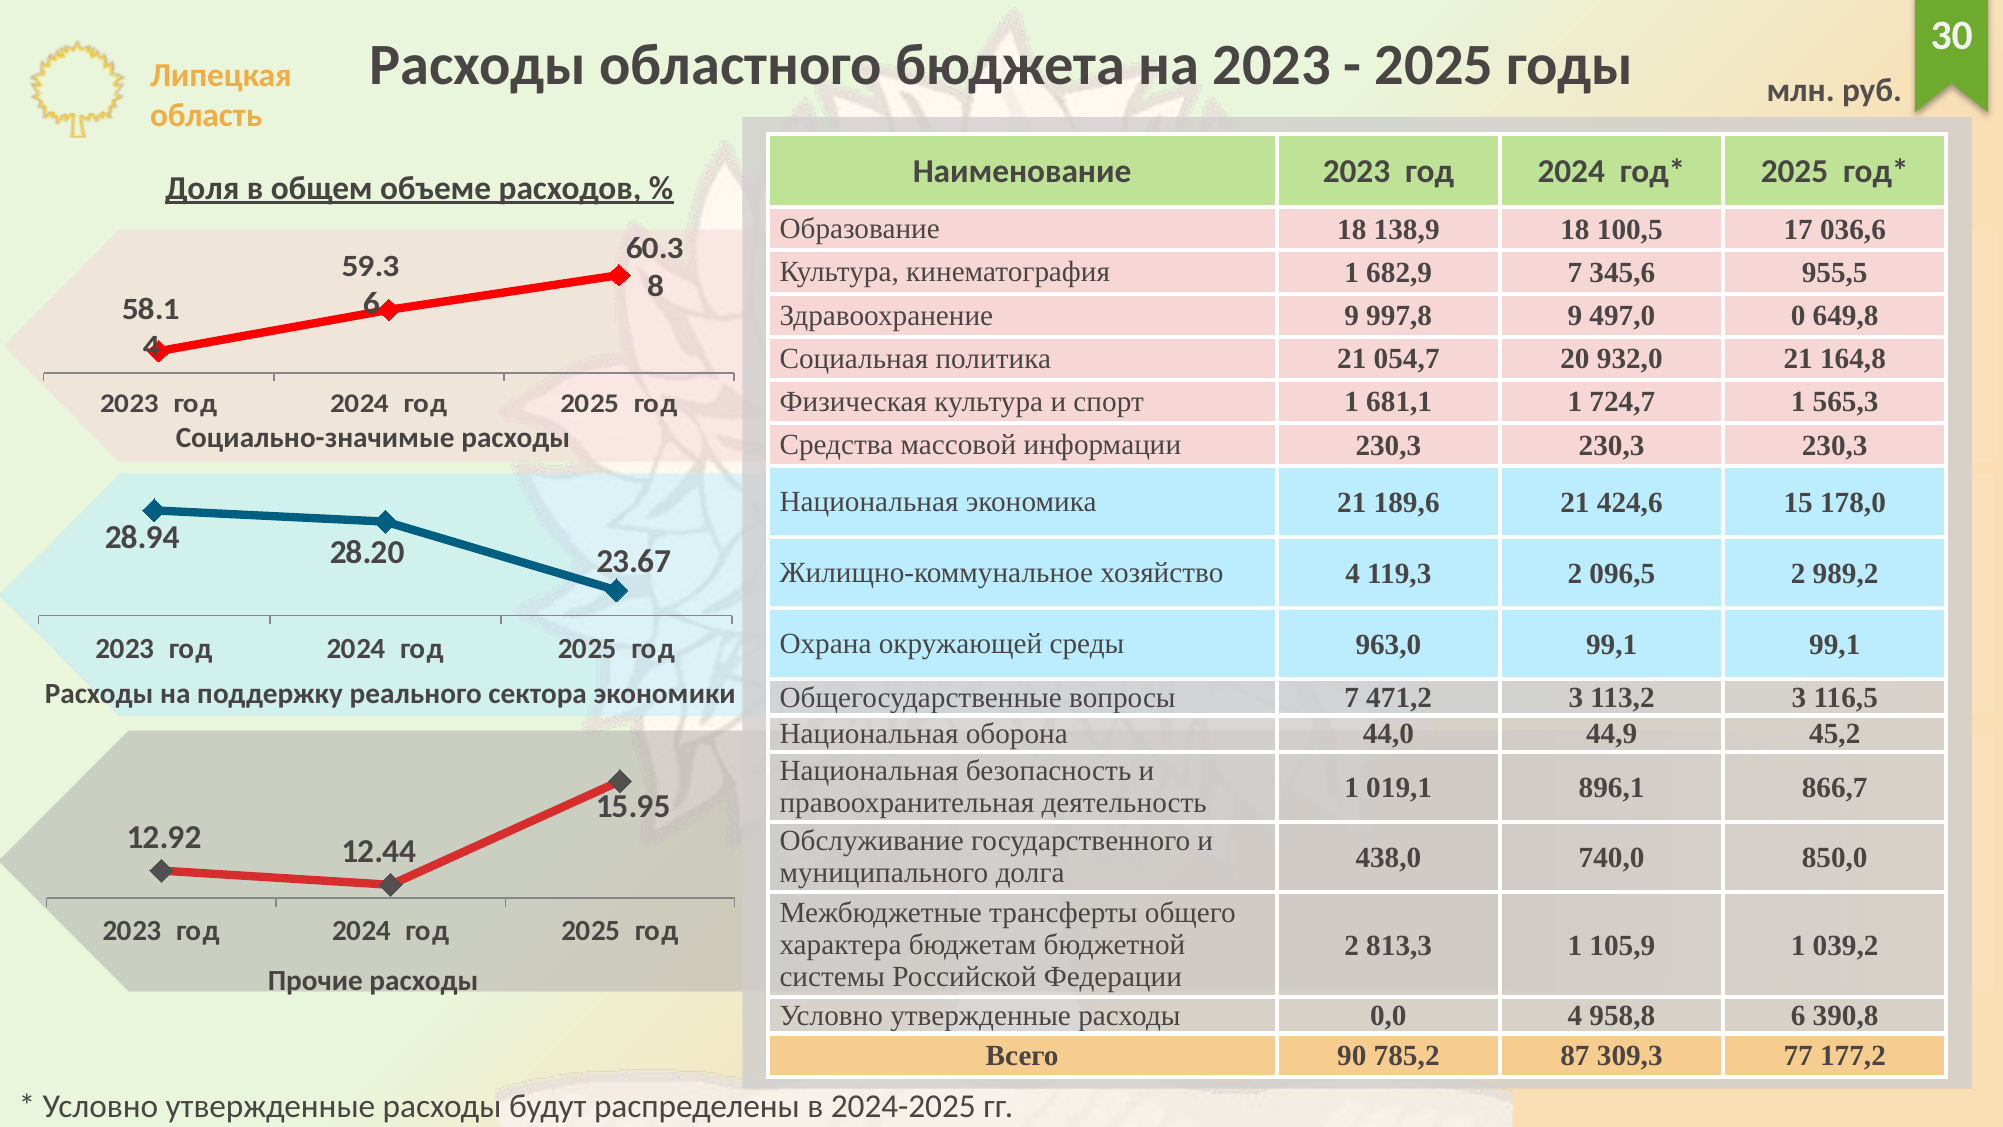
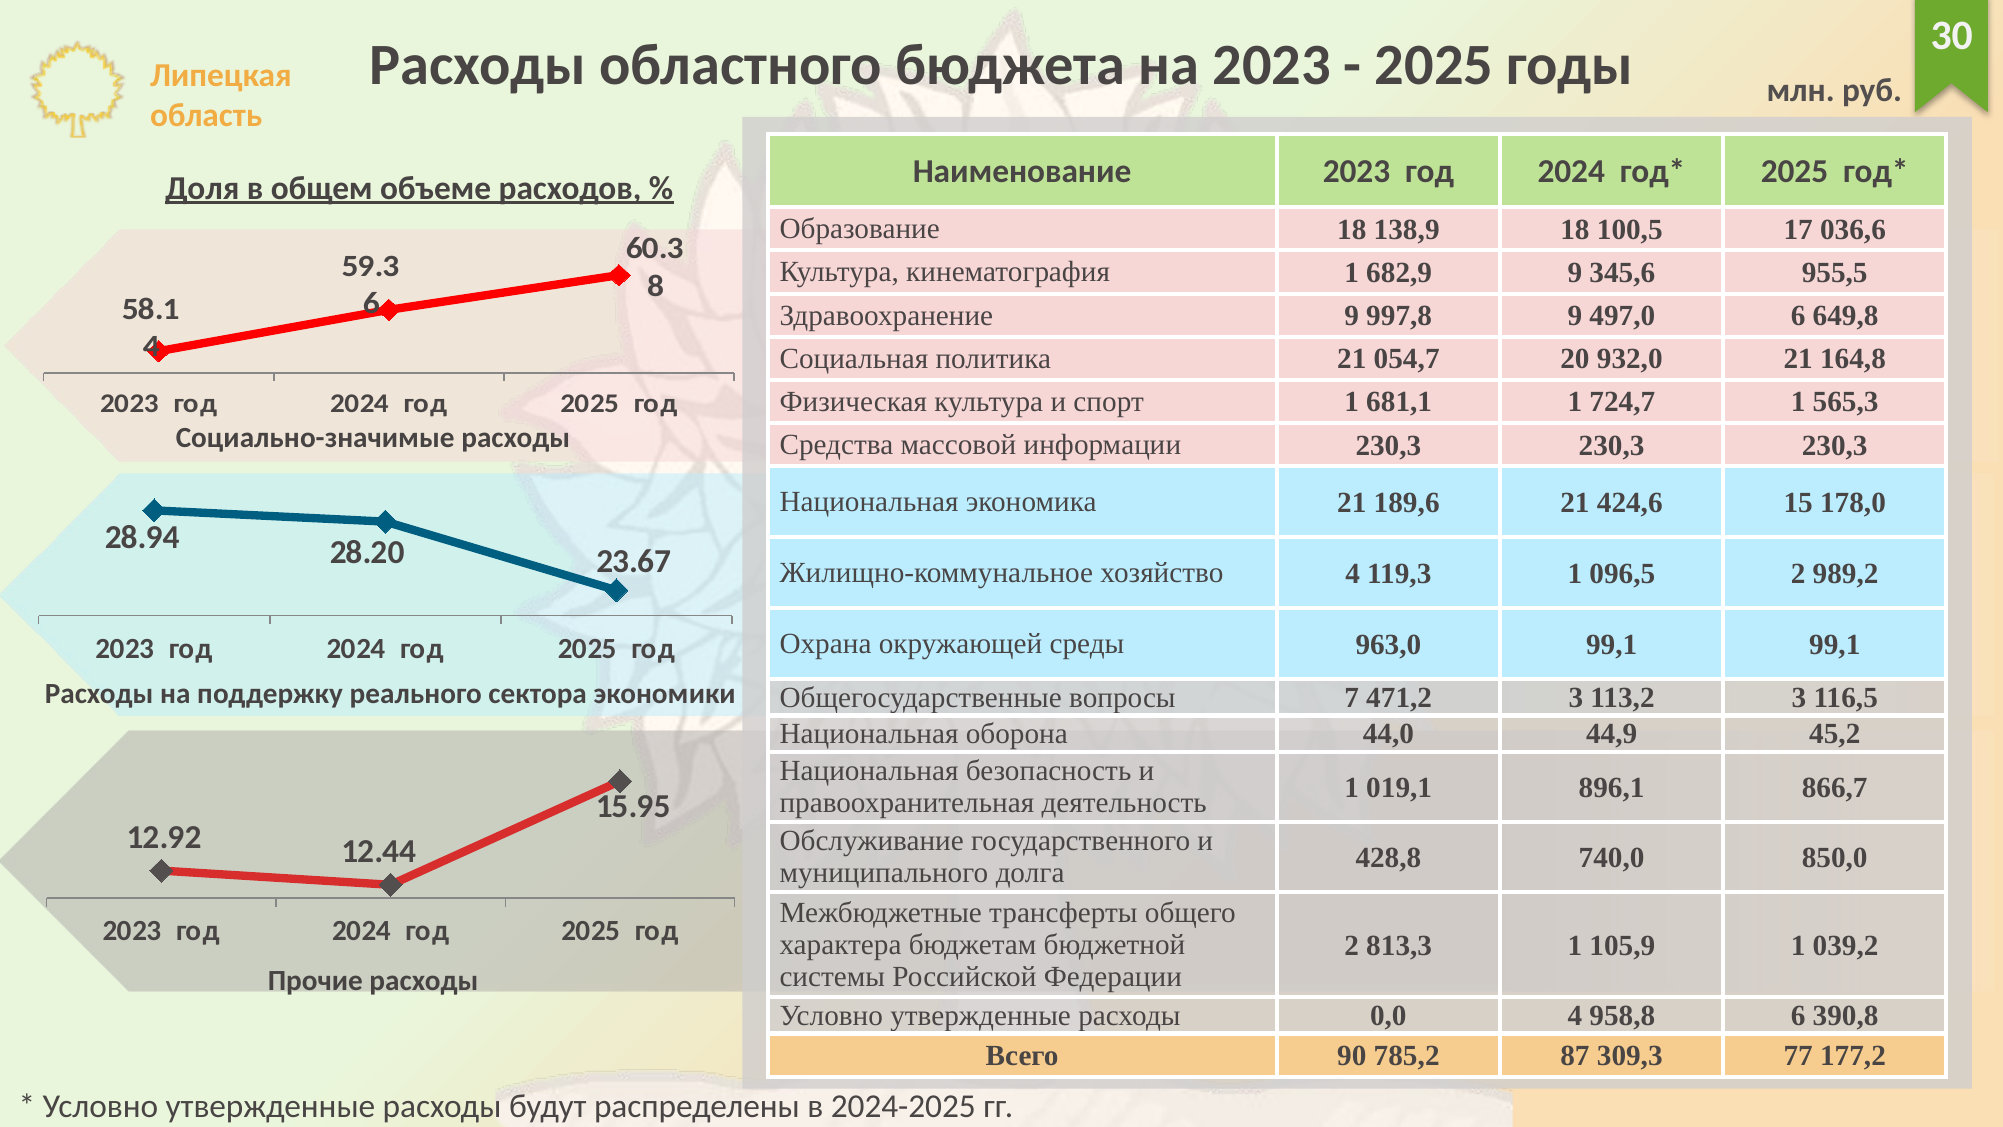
682,9 7: 7 -> 9 (1575, 273)
497,0 0: 0 -> 6 (1798, 316)
119,3 2: 2 -> 1 (1575, 573)
438,0: 438,0 -> 428,8 (1388, 857)
